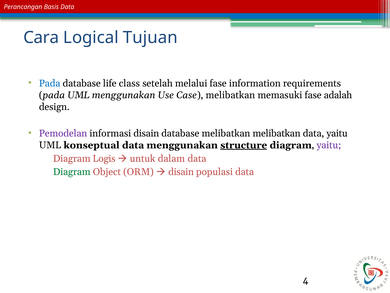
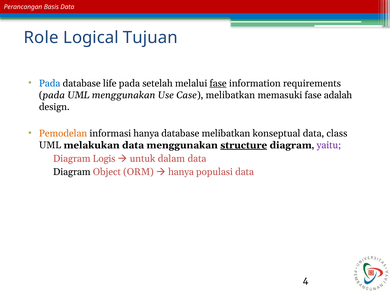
Cara: Cara -> Role (41, 38)
life class: class -> pada (129, 83)
fase underline: none -> present (218, 83)
Pemodelan colour: purple -> orange (63, 133)
informasi disain: disain -> hanya (146, 133)
melibatkan melibatkan: melibatkan -> konseptual (276, 133)
data yaitu: yaitu -> class (337, 133)
konseptual: konseptual -> melakukan (92, 145)
Diagram colour: green -> black (72, 172)
disain: disain -> hanya (181, 172)
